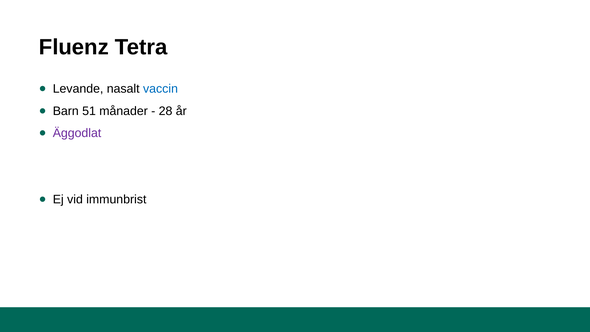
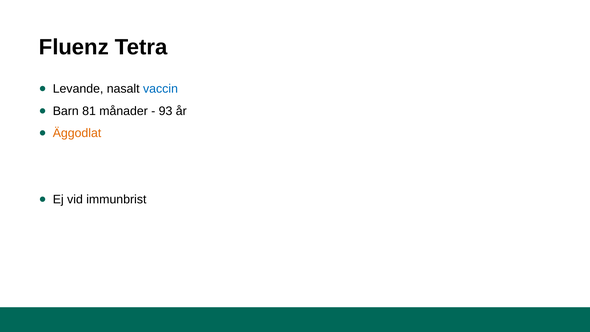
51: 51 -> 81 (89, 111)
28: 28 -> 93 (166, 111)
Äggodlat colour: purple -> orange (77, 133)
